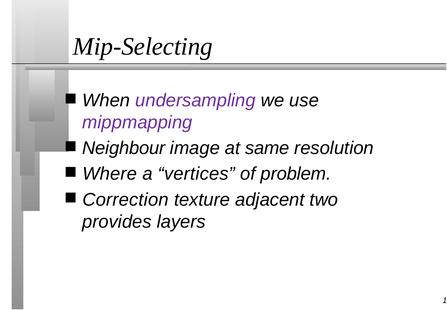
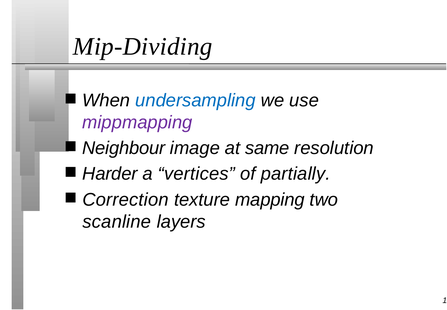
Mip-Selecting: Mip-Selecting -> Mip-Dividing (143, 47)
undersampling colour: purple -> blue (195, 100)
Where: Where -> Harder (110, 174)
problem: problem -> partially (296, 174)
adjacent: adjacent -> mapping (270, 199)
provides: provides -> scanline (117, 221)
